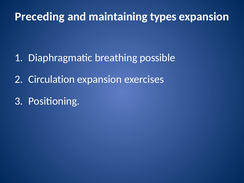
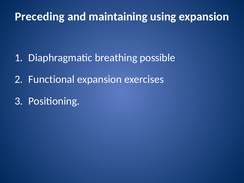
types: types -> using (163, 16)
Circulation: Circulation -> Functional (52, 79)
